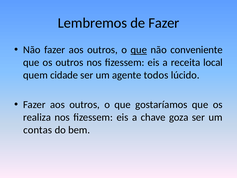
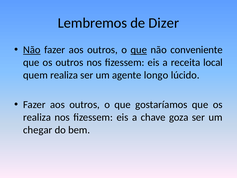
de Fazer: Fazer -> Dizer (164, 23)
Não underline: none -> present (32, 50)
quem cidade: cidade -> realiza (64, 75)
todos: todos -> longo (156, 75)
contas: contas -> chegar (38, 130)
